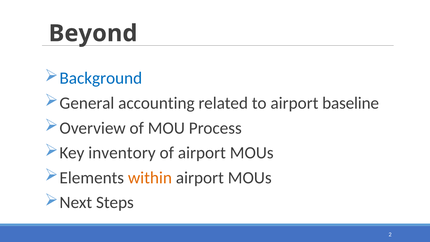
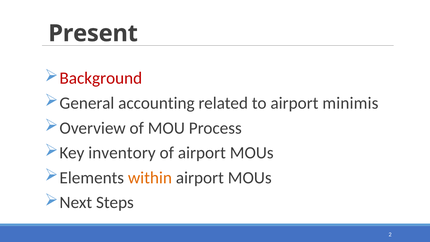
Beyond: Beyond -> Present (93, 33)
Background colour: blue -> red (101, 78)
baseline: baseline -> minimis (350, 103)
